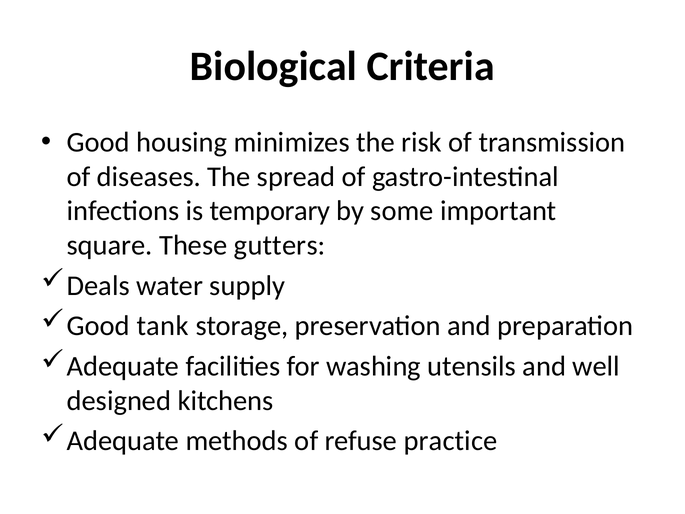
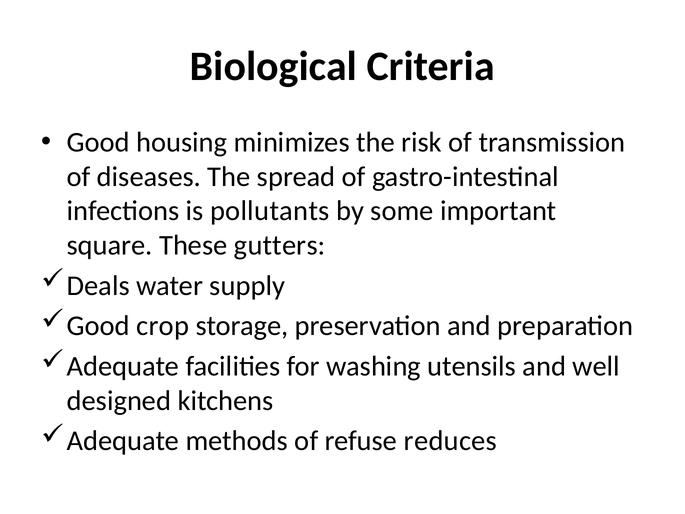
temporary: temporary -> pollutants (270, 211)
tank: tank -> crop (163, 326)
practice: practice -> reduces (450, 441)
